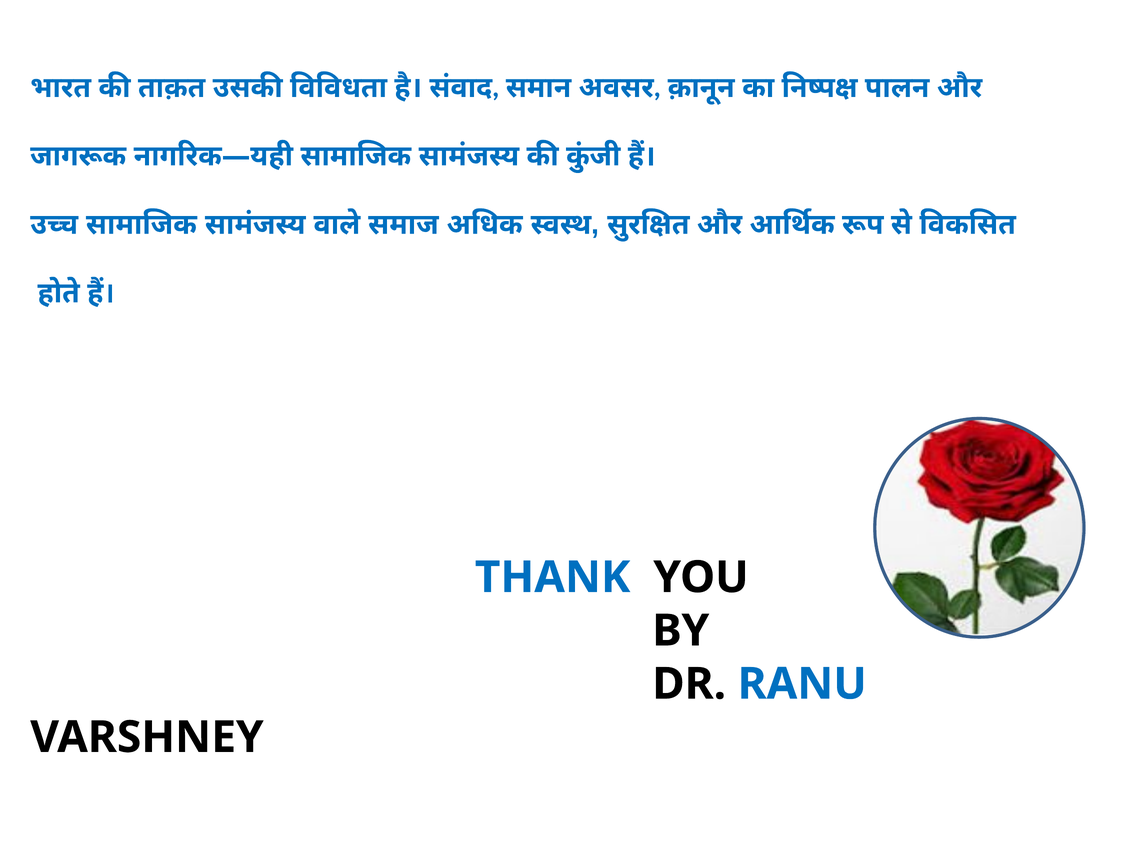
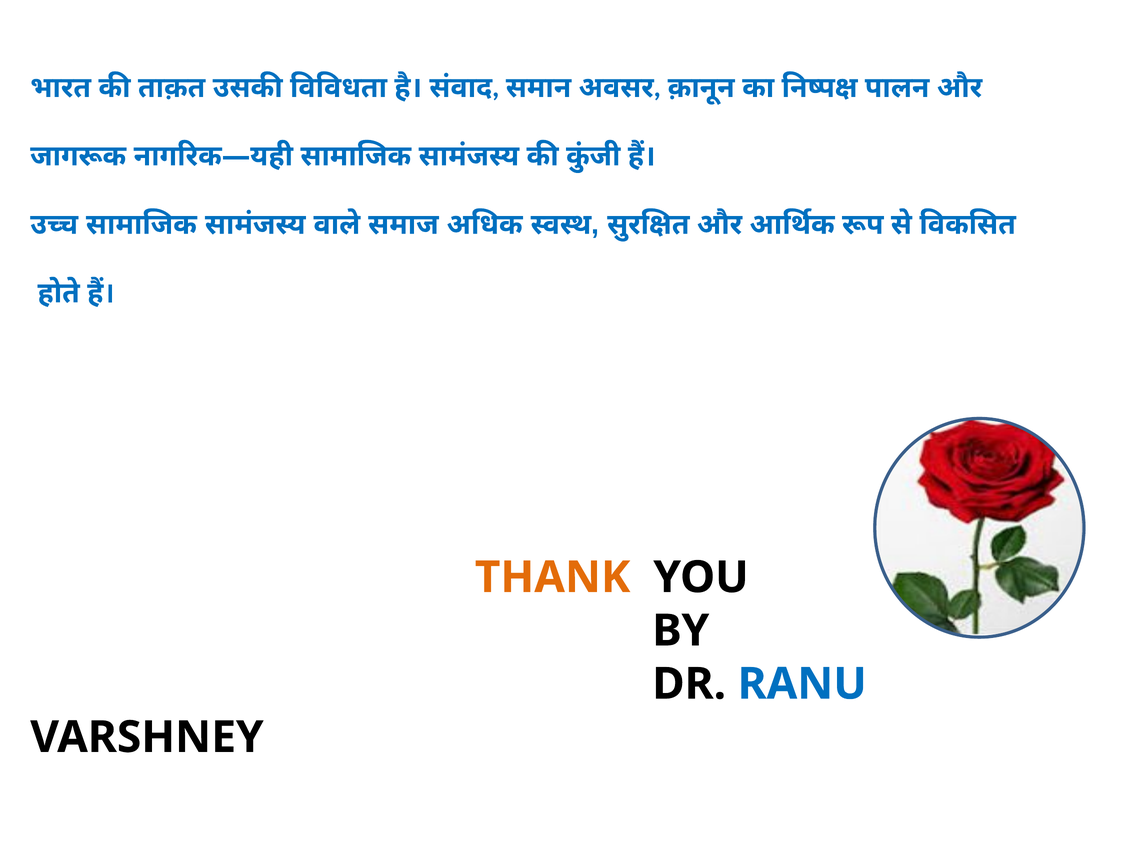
THANK colour: blue -> orange (553, 577)
